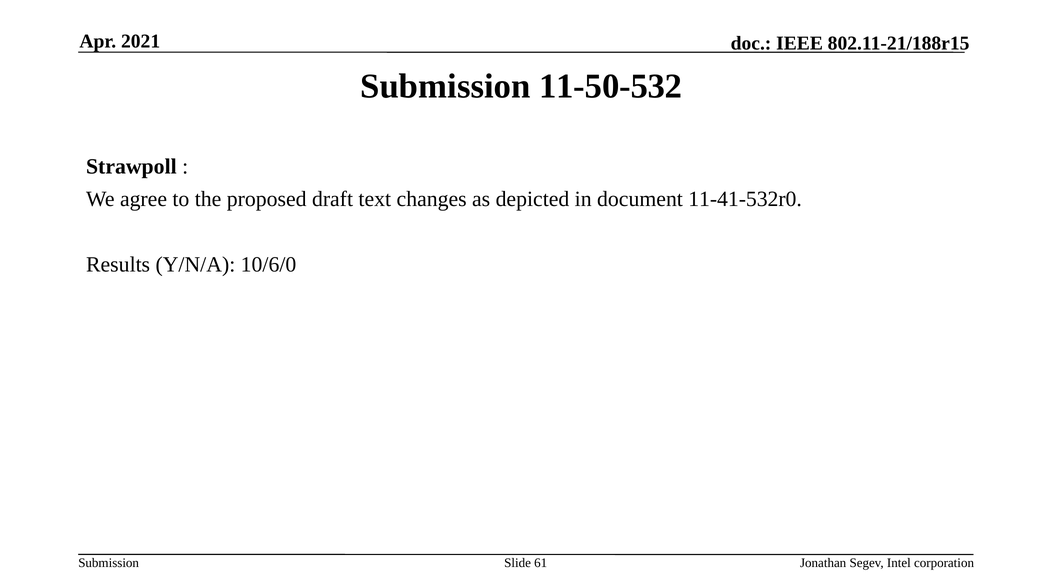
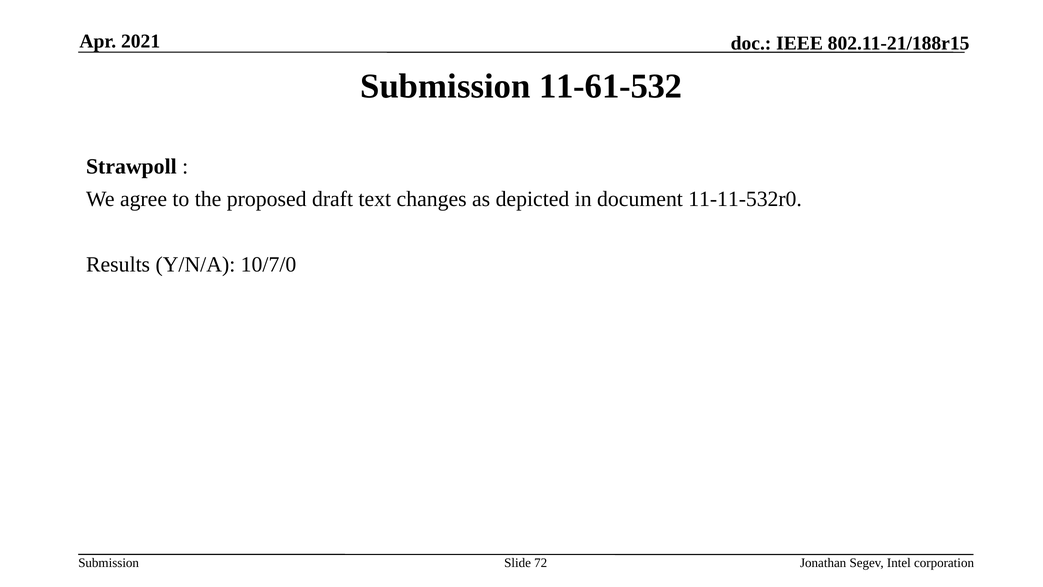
11-50-532: 11-50-532 -> 11-61-532 (611, 86)
11-41-532r0: 11-41-532r0 -> 11-11-532r0 (745, 199)
10/6/0: 10/6/0 -> 10/7/0 (269, 264)
61: 61 -> 72 (541, 563)
